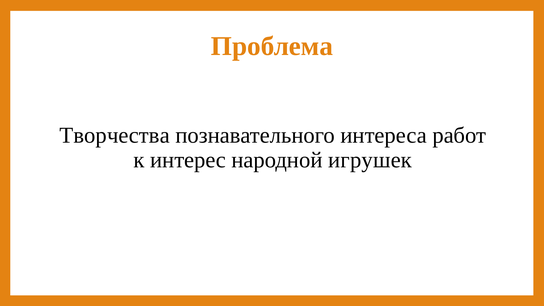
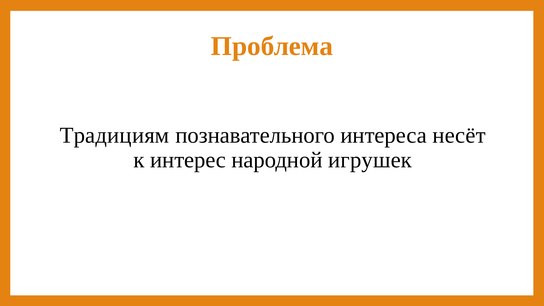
Творчества: Творчества -> Традициям (114, 135)
работ: работ -> несёт (459, 135)
